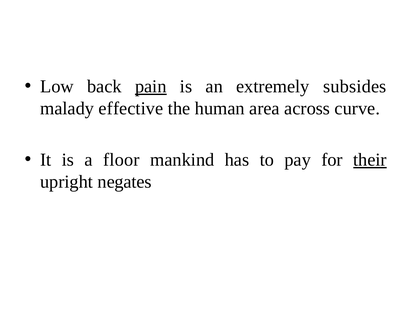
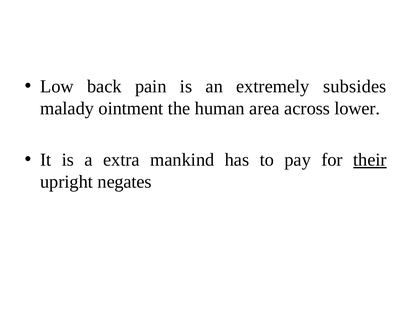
pain underline: present -> none (151, 86)
effective: effective -> ointment (131, 108)
curve: curve -> lower (357, 108)
floor: floor -> extra (121, 160)
